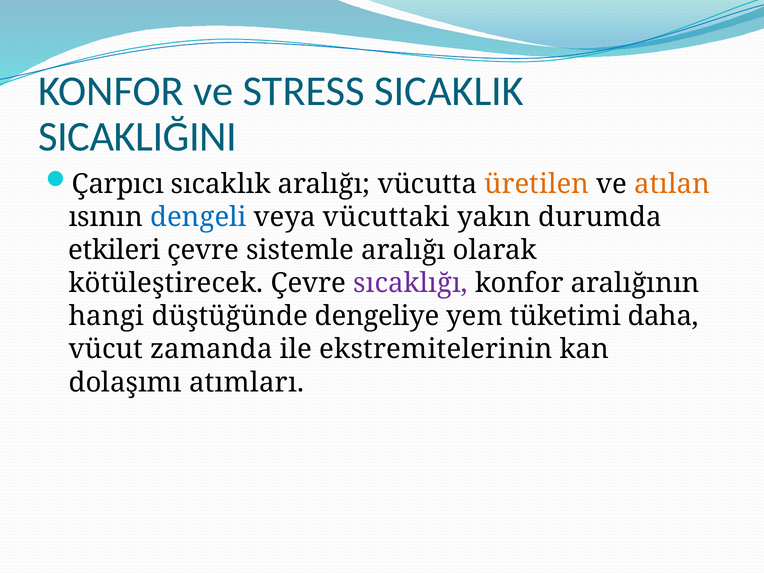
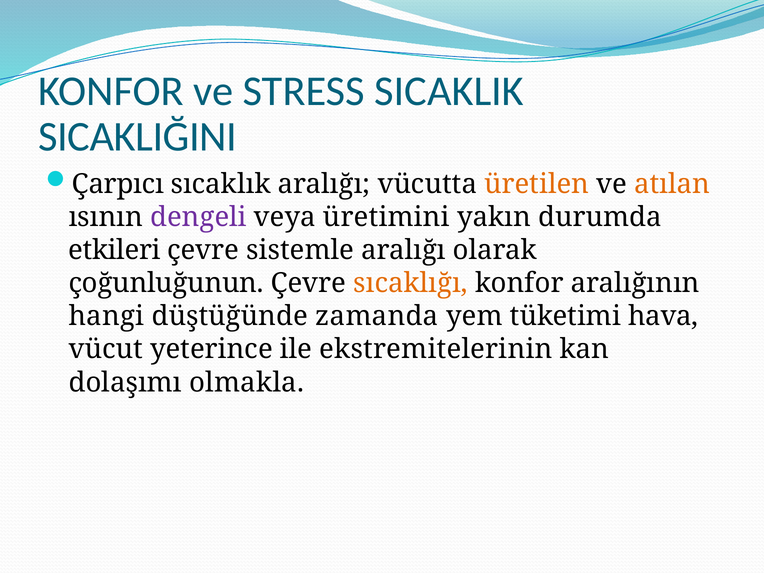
dengeli colour: blue -> purple (199, 217)
vücuttaki: vücuttaki -> üretimini (386, 217)
kötüleştirecek: kötüleştirecek -> çoğunluğunun (166, 283)
sıcaklığı colour: purple -> orange (411, 283)
dengeliye: dengeliye -> zamanda (377, 316)
daha: daha -> hava (663, 316)
zamanda: zamanda -> yeterince (211, 349)
atımları: atımları -> olmakla (247, 382)
